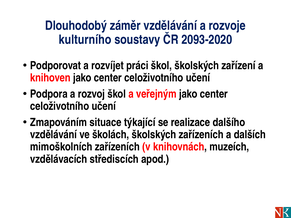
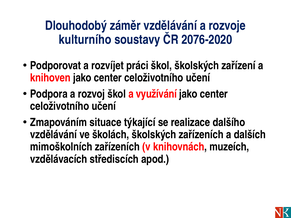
2093-2020: 2093-2020 -> 2076-2020 (207, 40)
veřejným: veřejným -> využívání (156, 94)
